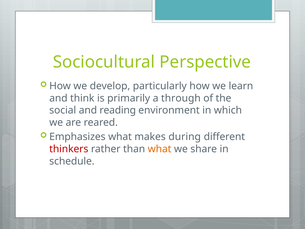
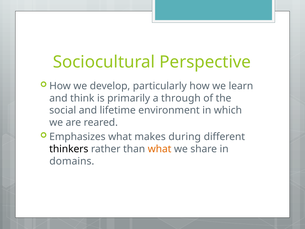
reading: reading -> lifetime (118, 110)
thinkers colour: red -> black (69, 149)
schedule: schedule -> domains (72, 161)
